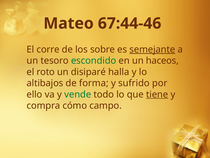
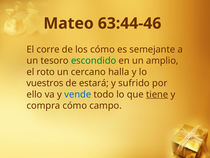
67:44-46: 67:44-46 -> 63:44-46 (130, 23)
los sobre: sobre -> cómo (102, 49)
semejante underline: present -> none (152, 49)
haceos: haceos -> amplio (162, 61)
disiparé: disiparé -> cercano (88, 72)
altibajos: altibajos -> vuestros (45, 83)
forma: forma -> estará (94, 83)
vende colour: green -> blue (78, 94)
